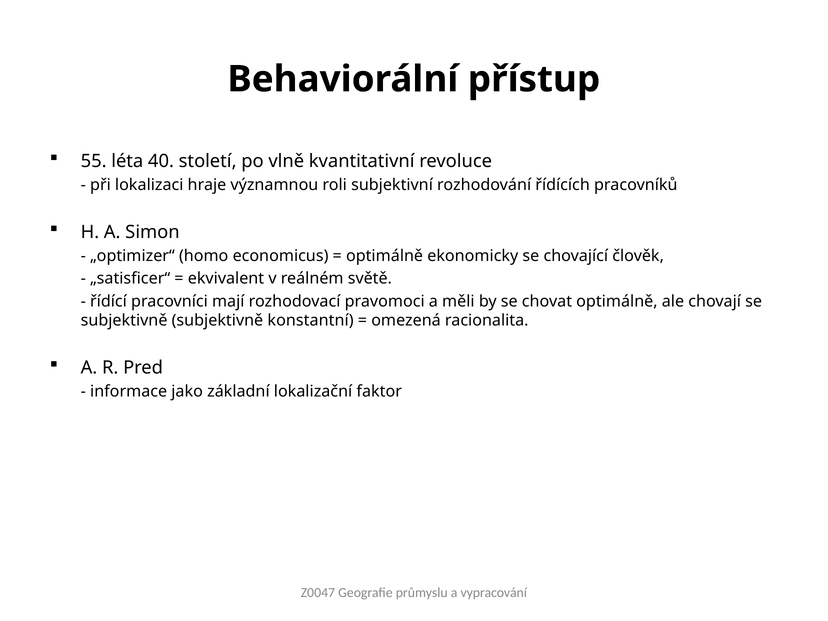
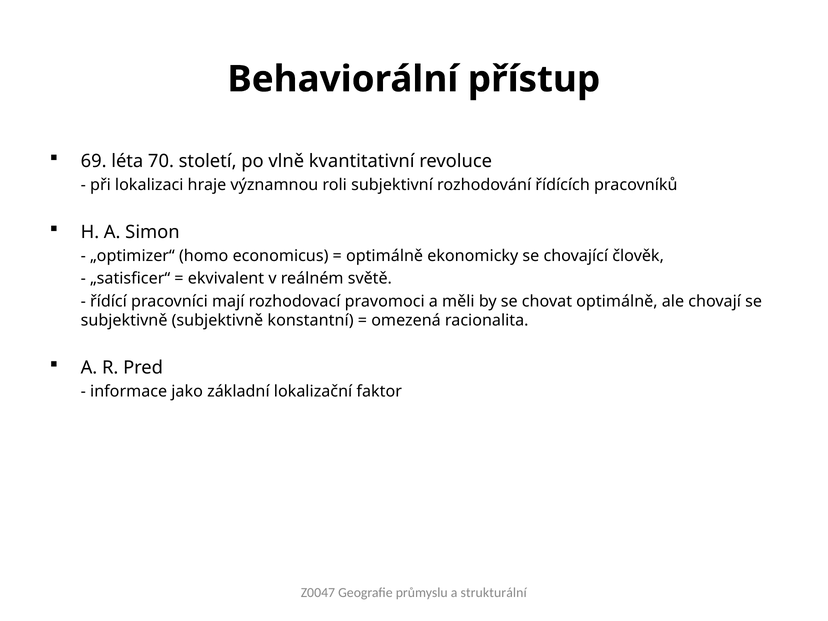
55: 55 -> 69 (94, 161)
40: 40 -> 70 (161, 161)
vypracování: vypracování -> strukturální (494, 593)
